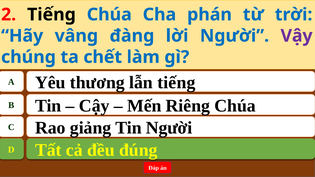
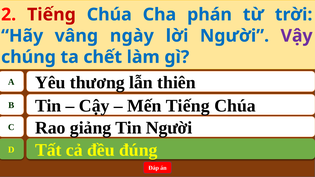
Tiếng colour: black -> red (51, 15)
đàng: đàng -> ngày (132, 36)
lẫn tiếng: tiếng -> thiên (176, 83)
Mến Riêng: Riêng -> Tiếng (188, 106)
